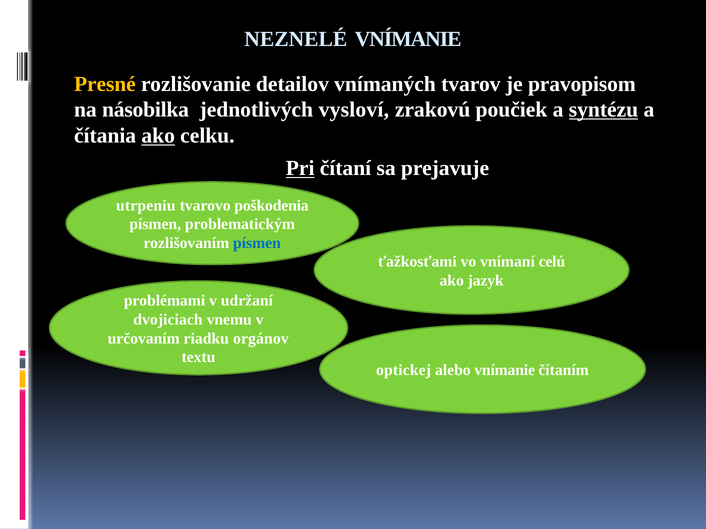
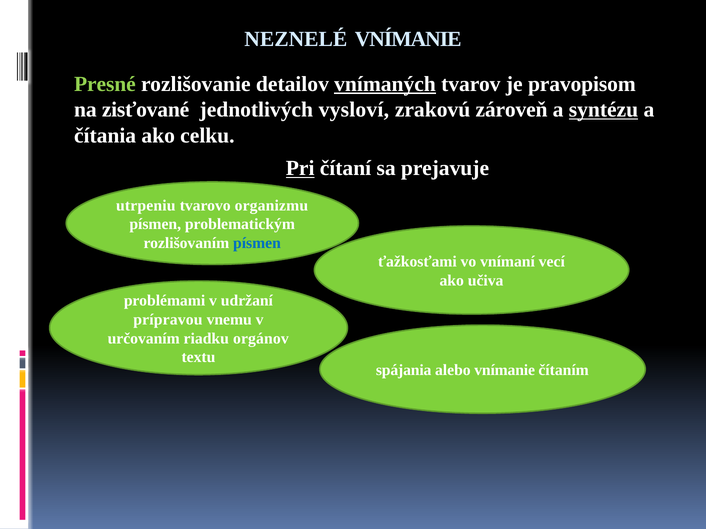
Presné colour: yellow -> light green (105, 84)
vnímaných underline: none -> present (385, 84)
násobilka: násobilka -> zisťované (146, 110)
poučiek: poučiek -> zároveň (512, 110)
ako underline: present -> none (158, 136)
poškodenia: poškodenia -> organizmu (271, 206)
celú: celú -> vecí (552, 262)
jazyk: jazyk -> učiva (486, 281)
dvojiciach: dvojiciach -> prípravou (168, 320)
optickej: optickej -> spájania (404, 371)
